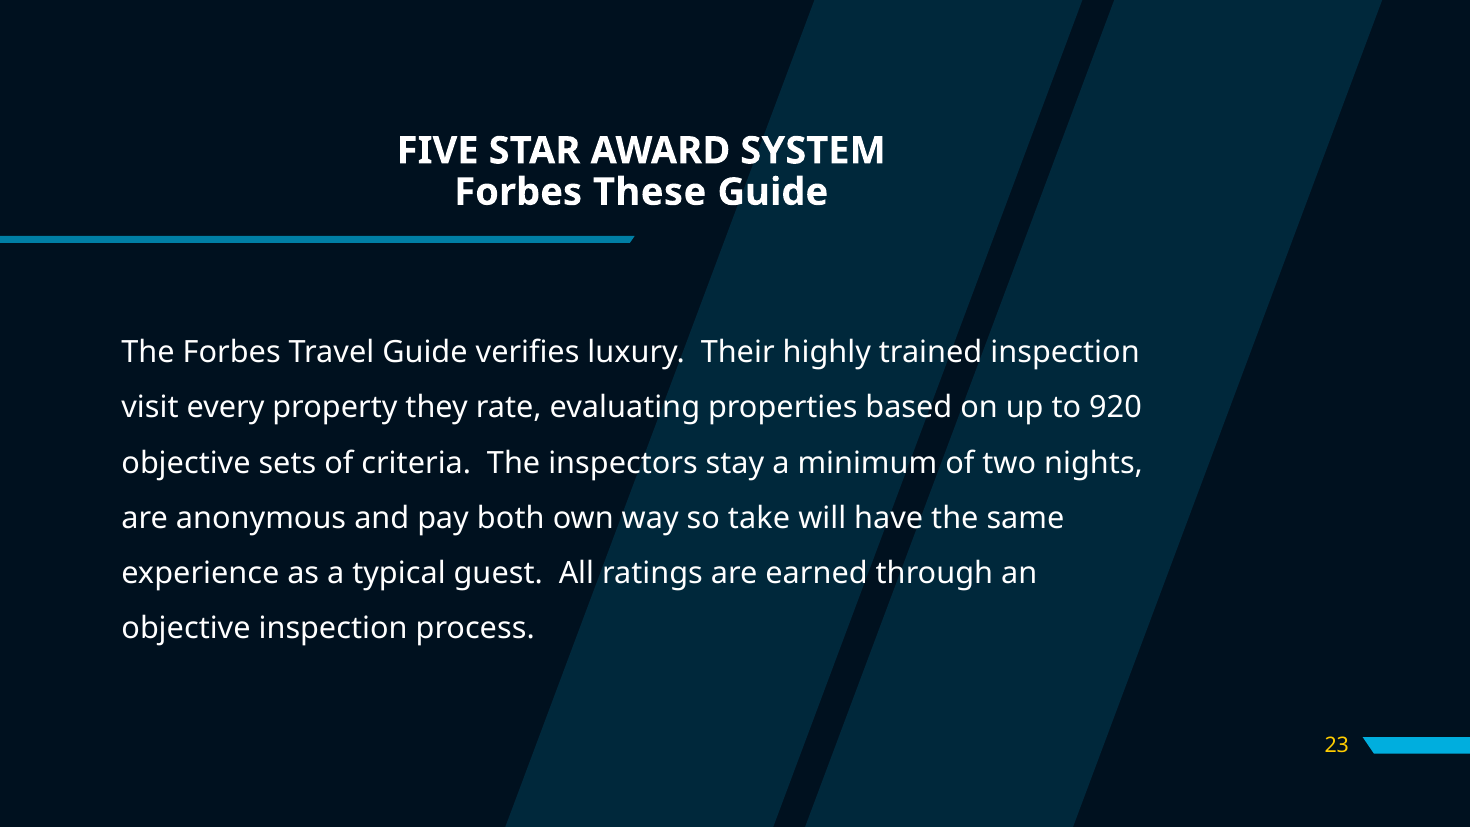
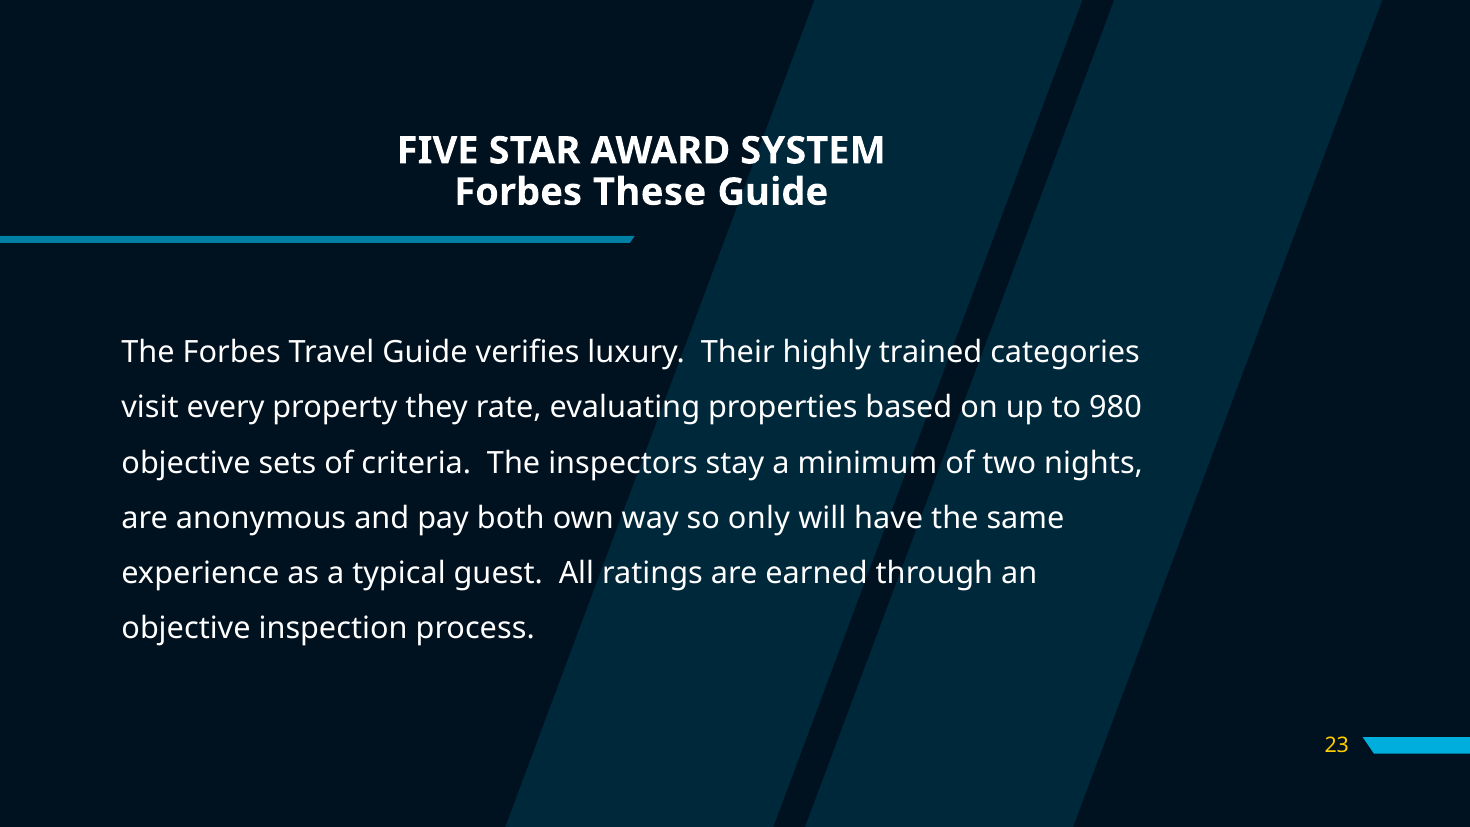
trained inspection: inspection -> categories (1065, 353)
920: 920 -> 980 (1115, 408)
take: take -> only (759, 518)
